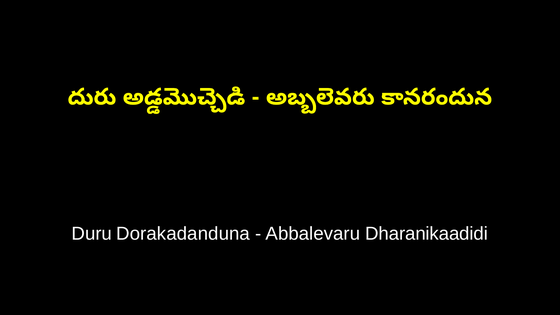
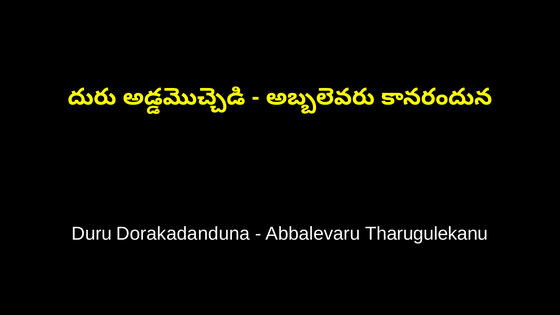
Dharanikaadidi: Dharanikaadidi -> Tharugulekanu (427, 234)
